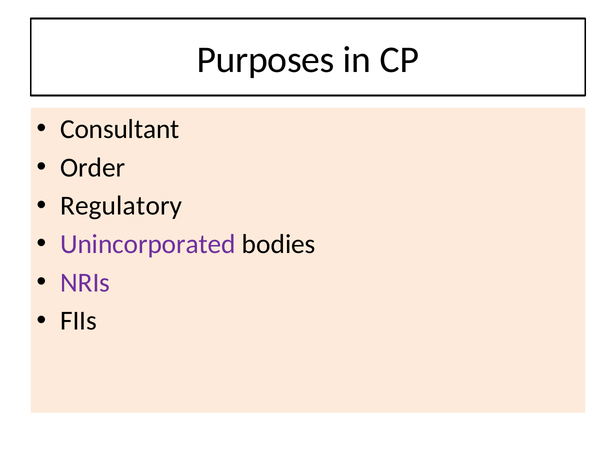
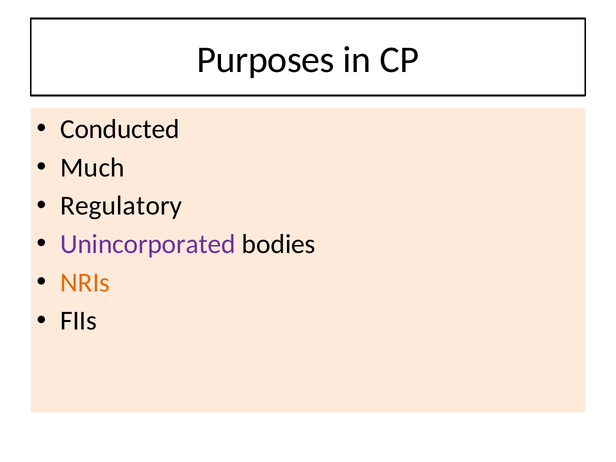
Consultant: Consultant -> Conducted (120, 129)
Order: Order -> Much (93, 168)
NRIs colour: purple -> orange (85, 283)
